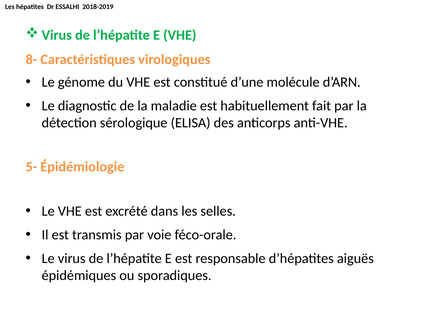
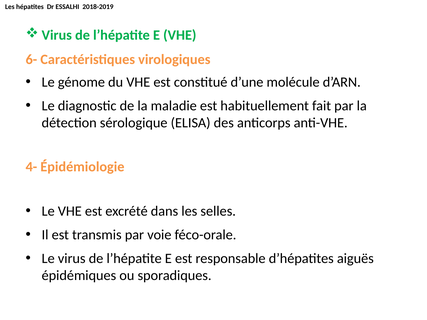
8-: 8- -> 6- (31, 59)
5-: 5- -> 4- (31, 167)
